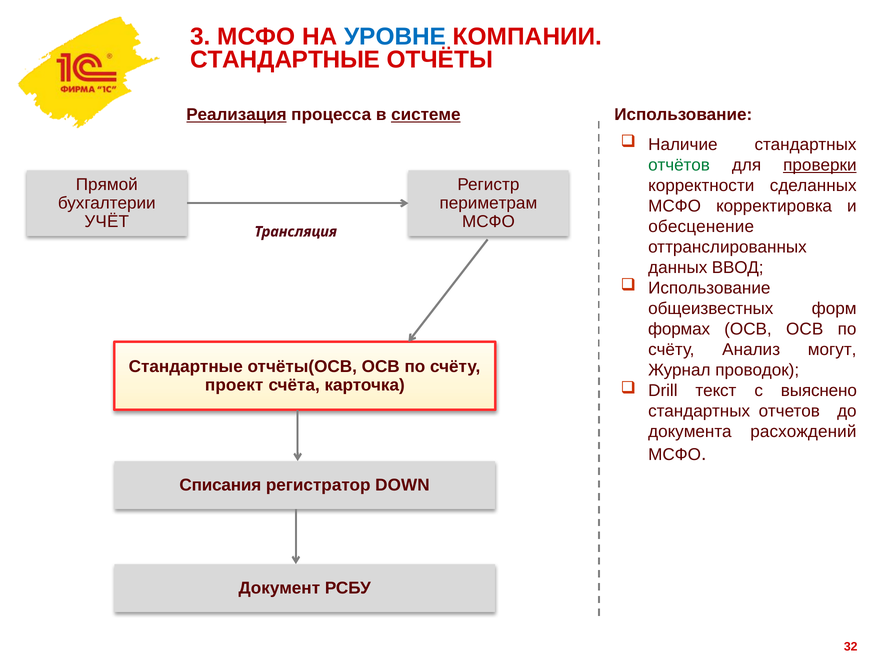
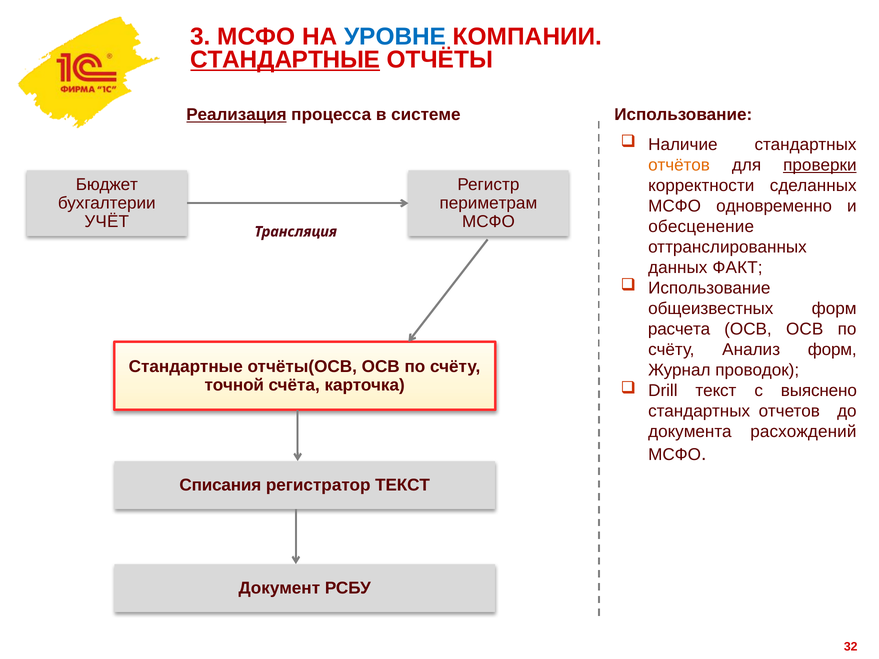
СТАНДАРТНЫЕ underline: none -> present (285, 60)
системе underline: present -> none (426, 115)
отчётов colour: green -> orange (679, 165)
Прямой: Прямой -> Бюджет (107, 185)
корректировка: корректировка -> одновременно (774, 206)
ВВОД: ВВОД -> ФАКТ (737, 268)
формах: формах -> расчета (679, 329)
Анализ могут: могут -> форм (832, 350)
проект: проект -> точной (234, 385)
регистратор DOWN: DOWN -> ТЕКСТ (403, 485)
